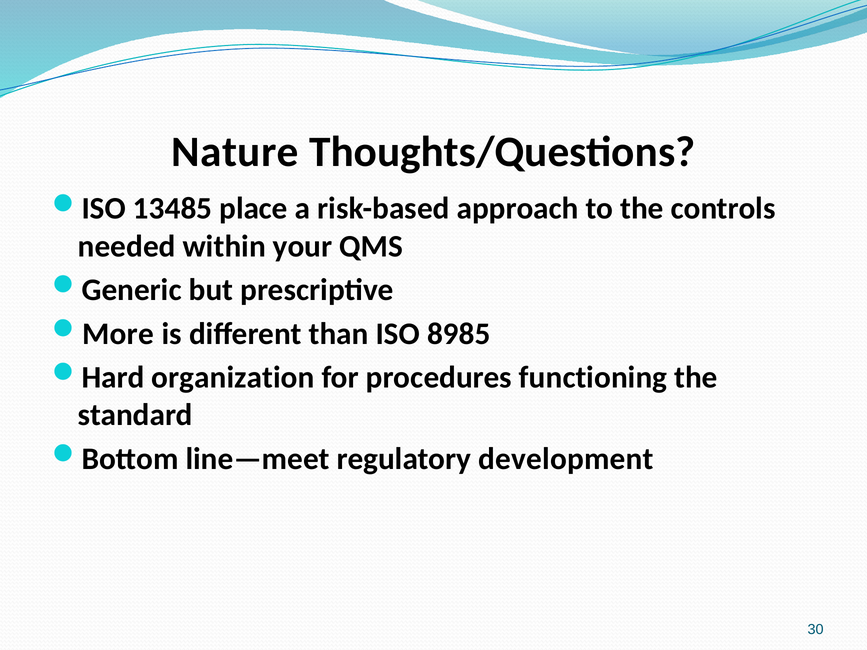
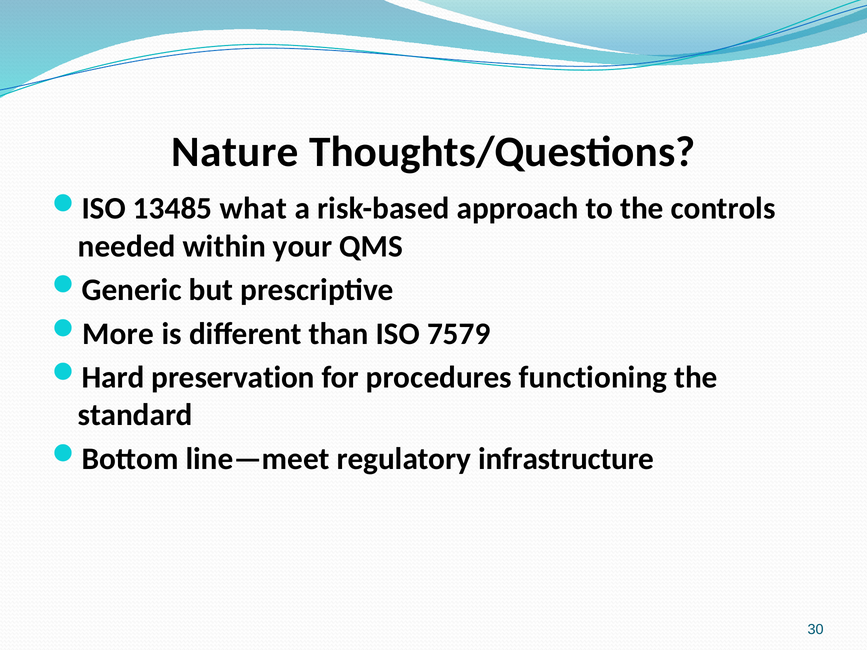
place: place -> what (253, 209)
8985: 8985 -> 7579 (459, 334)
organization: organization -> preservation (233, 378)
development: development -> infrastructure (566, 459)
